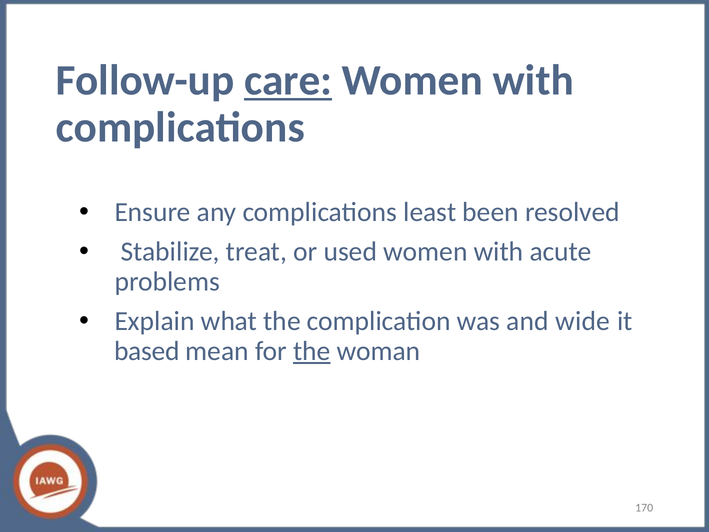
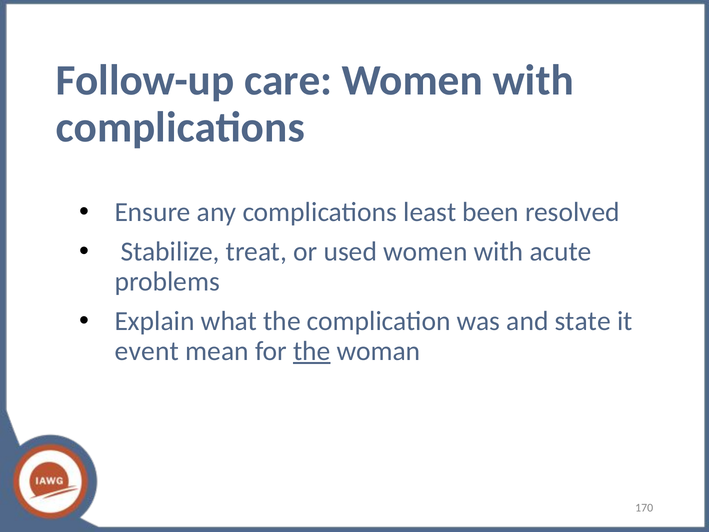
care underline: present -> none (288, 81)
wide: wide -> state (583, 321)
based: based -> event (147, 351)
